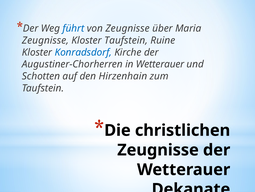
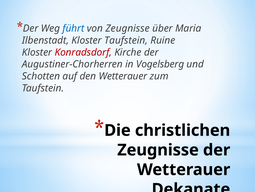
Zeugnisse: Zeugnisse -> Ilbenstadt (45, 40)
Konradsdorf colour: blue -> red (83, 52)
in Wetterauer: Wetterauer -> Vogelsberg (160, 64)
den Hirzenhain: Hirzenhain -> Wetterauer (123, 76)
